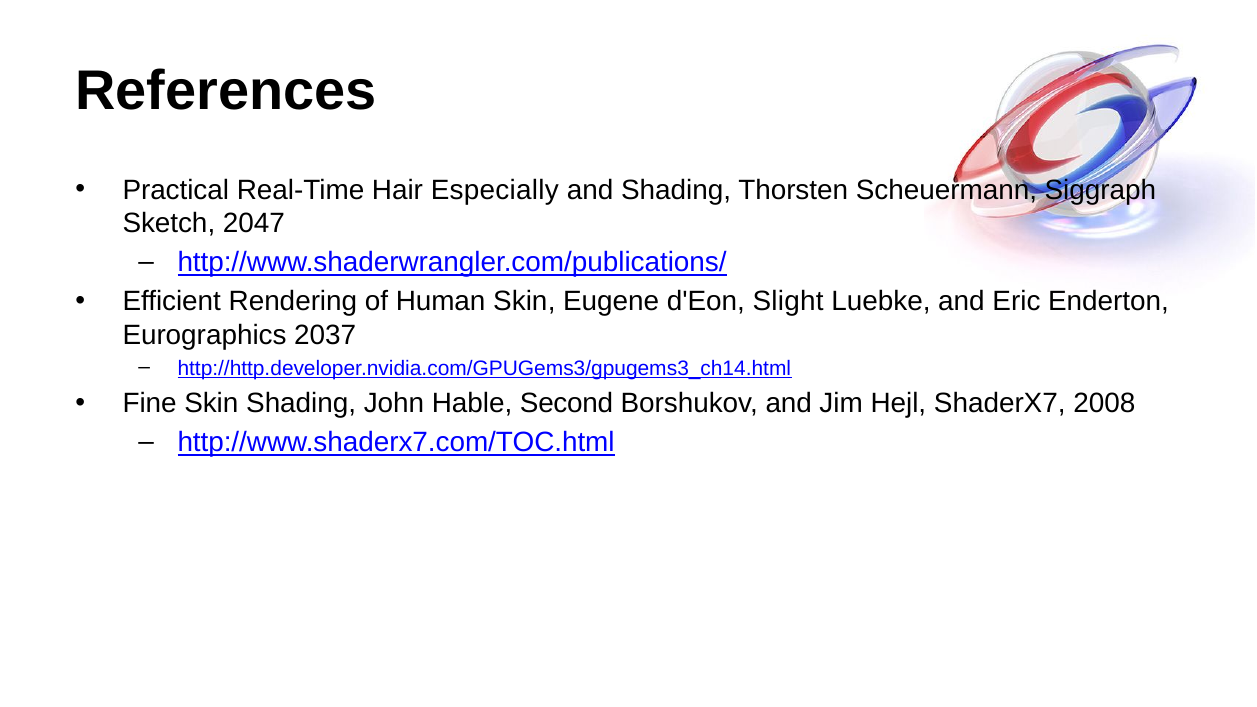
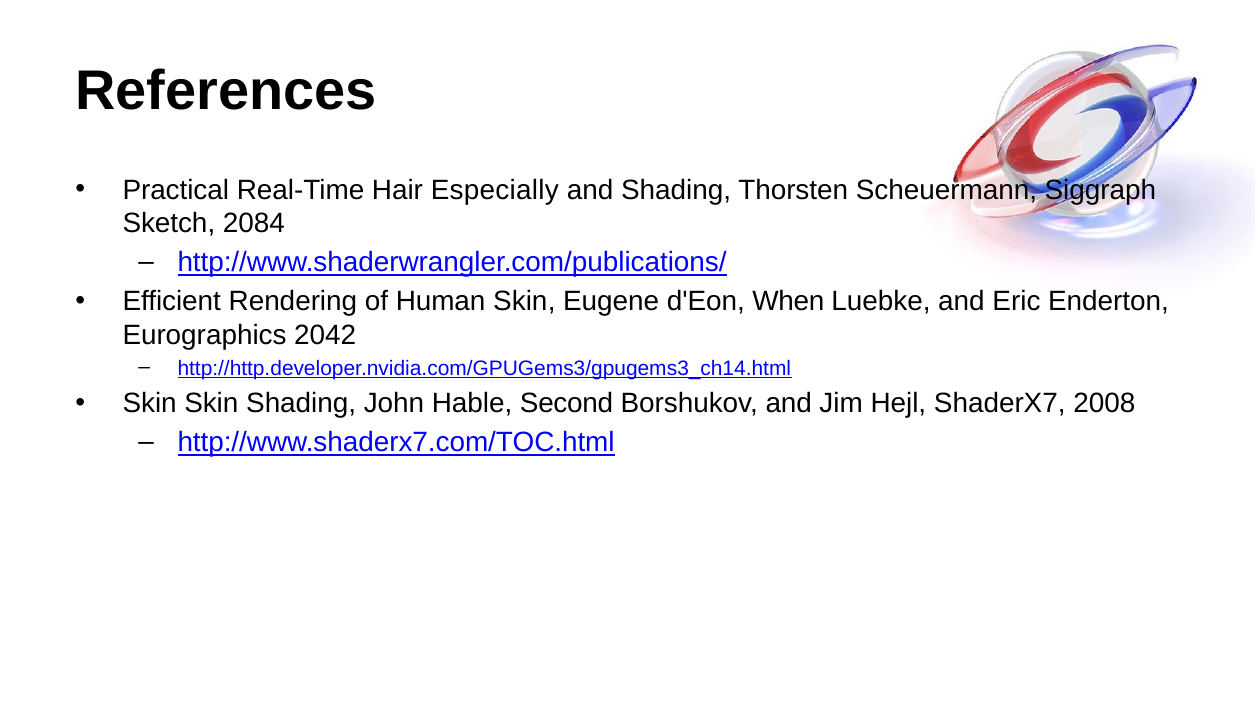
2047: 2047 -> 2084 (254, 223)
Slight: Slight -> When (788, 302)
2037: 2037 -> 2042 (325, 335)
Fine: Fine -> Skin (150, 404)
